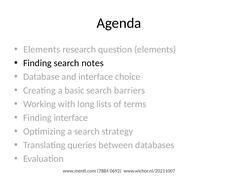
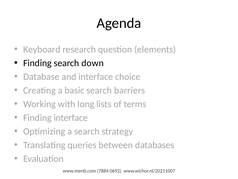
Elements: Elements -> Keyboard (42, 49)
notes: notes -> down (93, 63)
